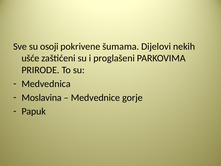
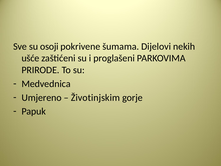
Moslavina: Moslavina -> Umjereno (42, 97)
Medvednice: Medvednice -> Životinjskim (95, 97)
